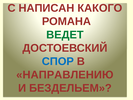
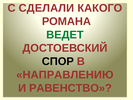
НАПИСАН: НАПИСАН -> СДЕЛАЛИ (46, 8)
СПОР colour: blue -> black (58, 61)
БЕЗДЕЛЬЕМ: БЕЗДЕЛЬЕМ -> РАВЕНСТВО (70, 88)
